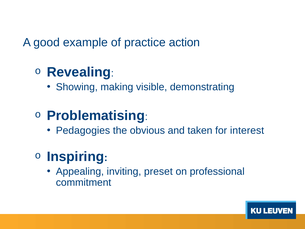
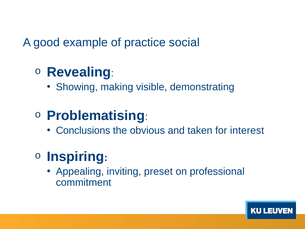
action: action -> social (184, 42)
Pedagogies: Pedagogies -> Conclusions (83, 130)
